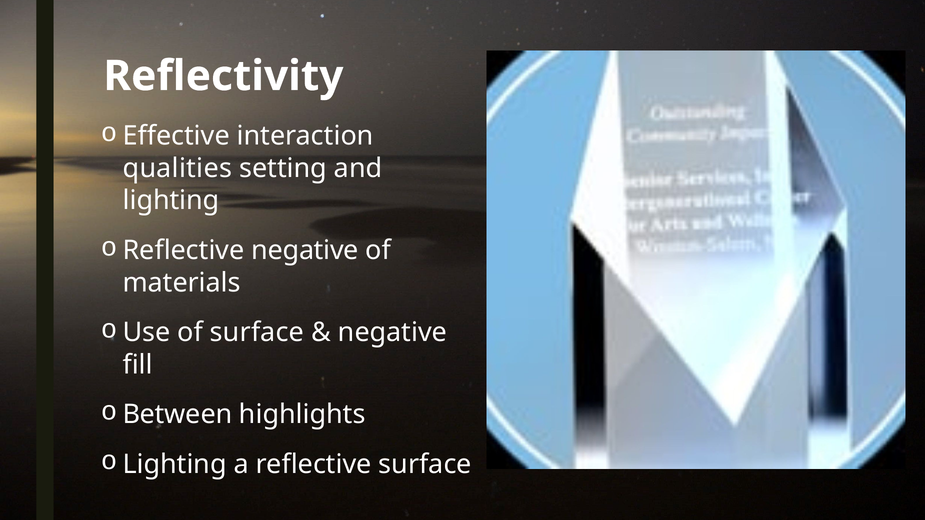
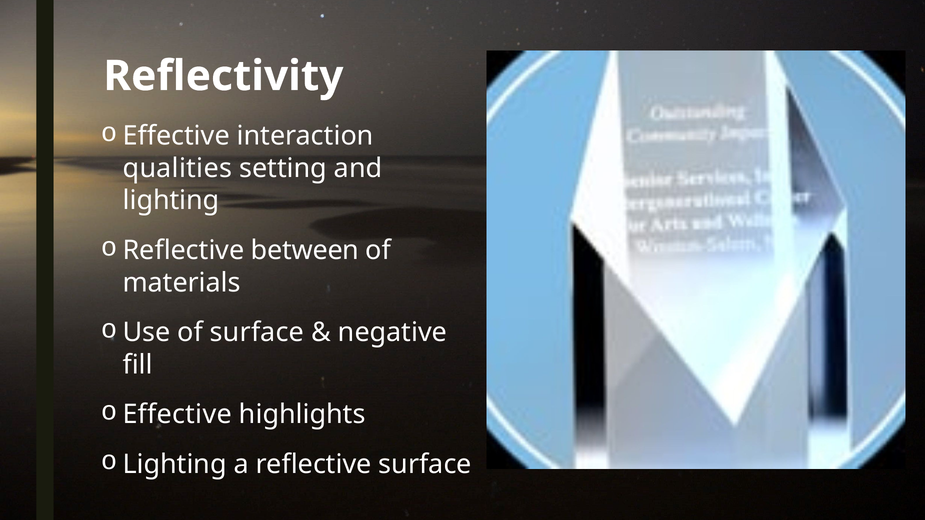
Reflective negative: negative -> between (305, 250)
Between: Between -> Effective (177, 415)
